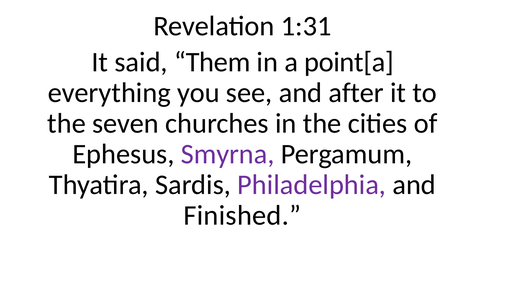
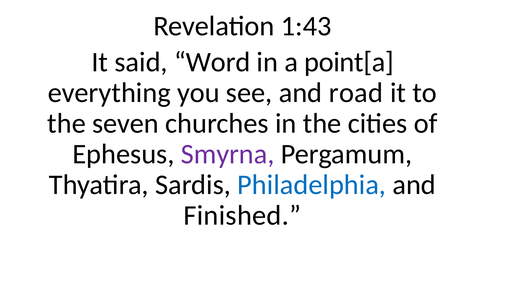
1:31: 1:31 -> 1:43 (306, 26)
Them: Them -> Word (212, 62)
after: after -> road (356, 93)
Philadelphia colour: purple -> blue (312, 185)
